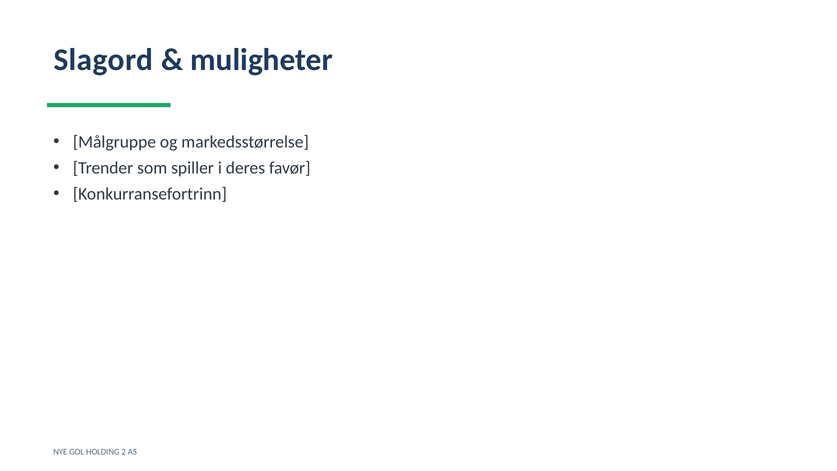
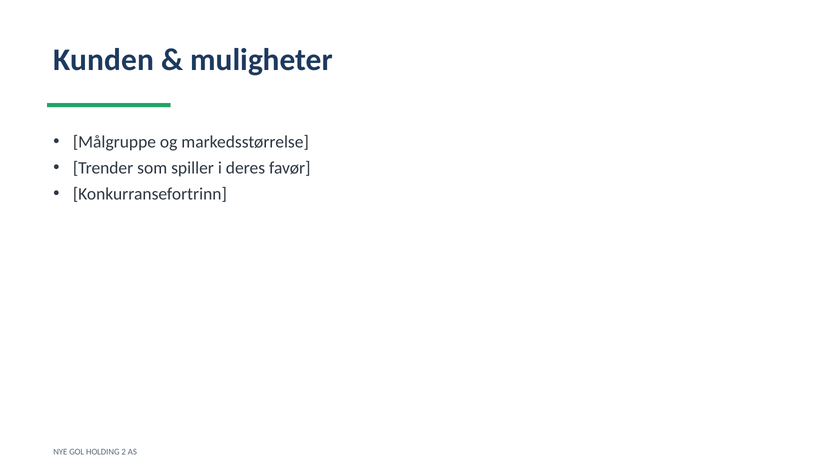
Slagord: Slagord -> Kunden (104, 60)
